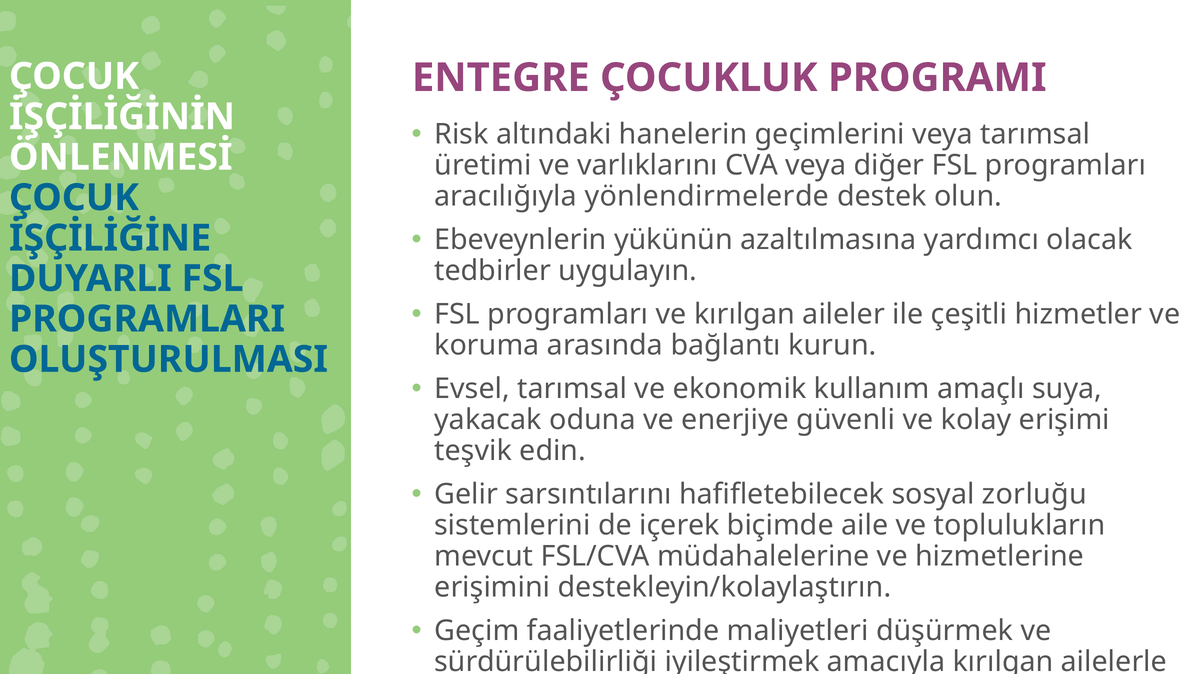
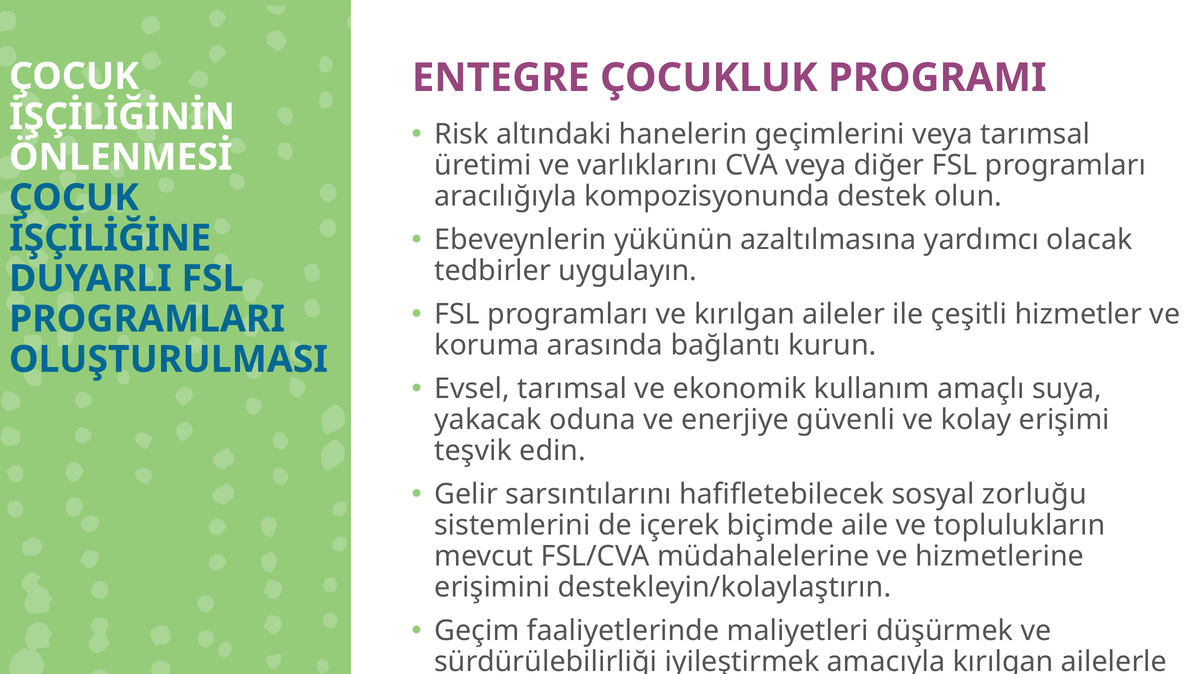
yönlendirmelerde: yönlendirmelerde -> kompozisyonunda (707, 196)
